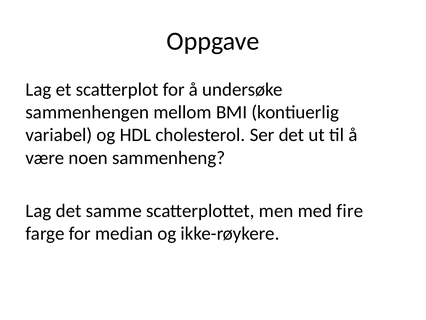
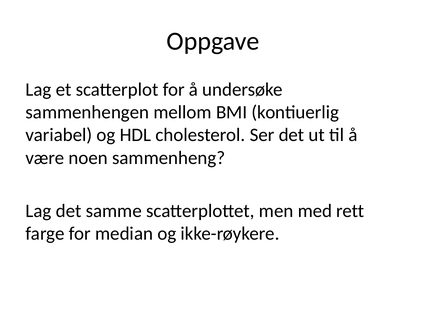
fire: fire -> rett (350, 211)
